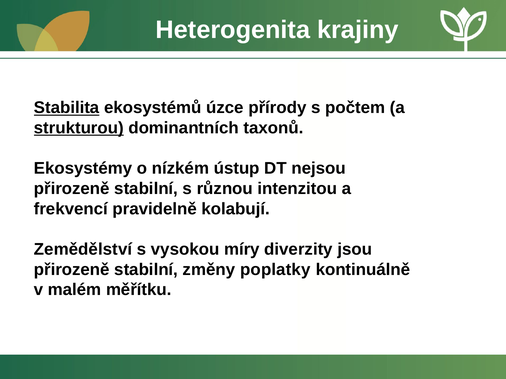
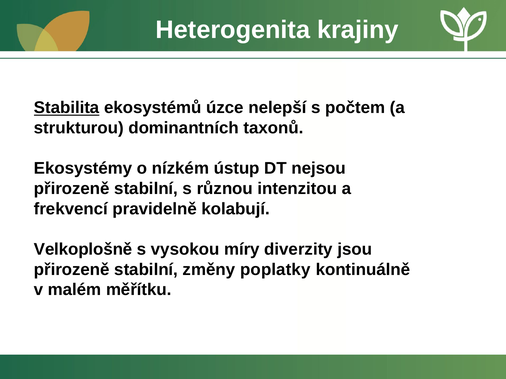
přírody: přírody -> nelepší (277, 108)
strukturou underline: present -> none (79, 128)
Zemědělství: Zemědělství -> Velkoplošně (83, 250)
